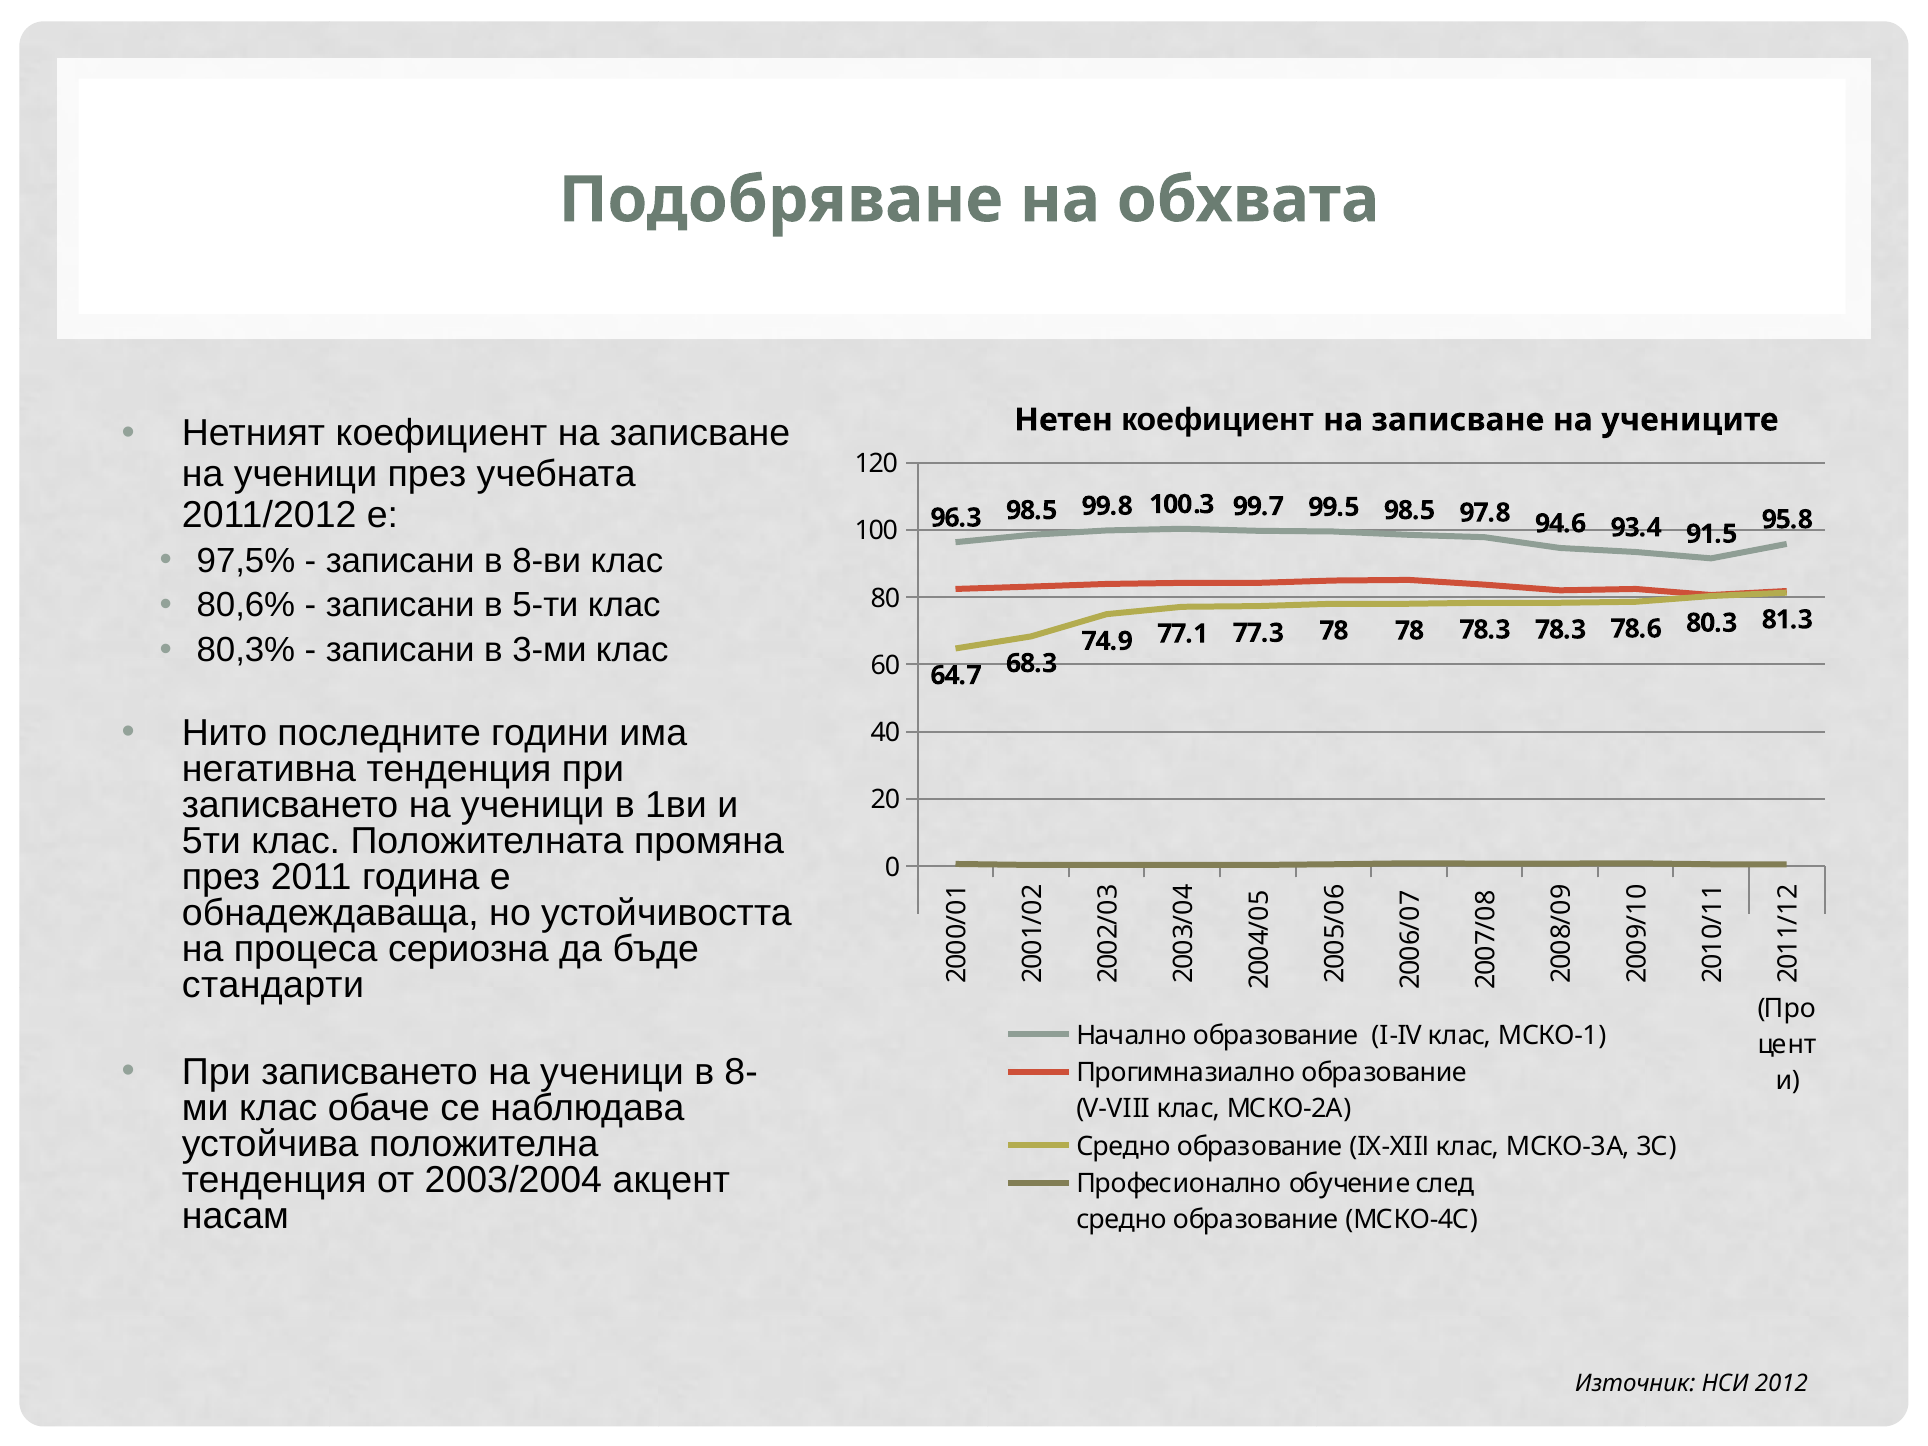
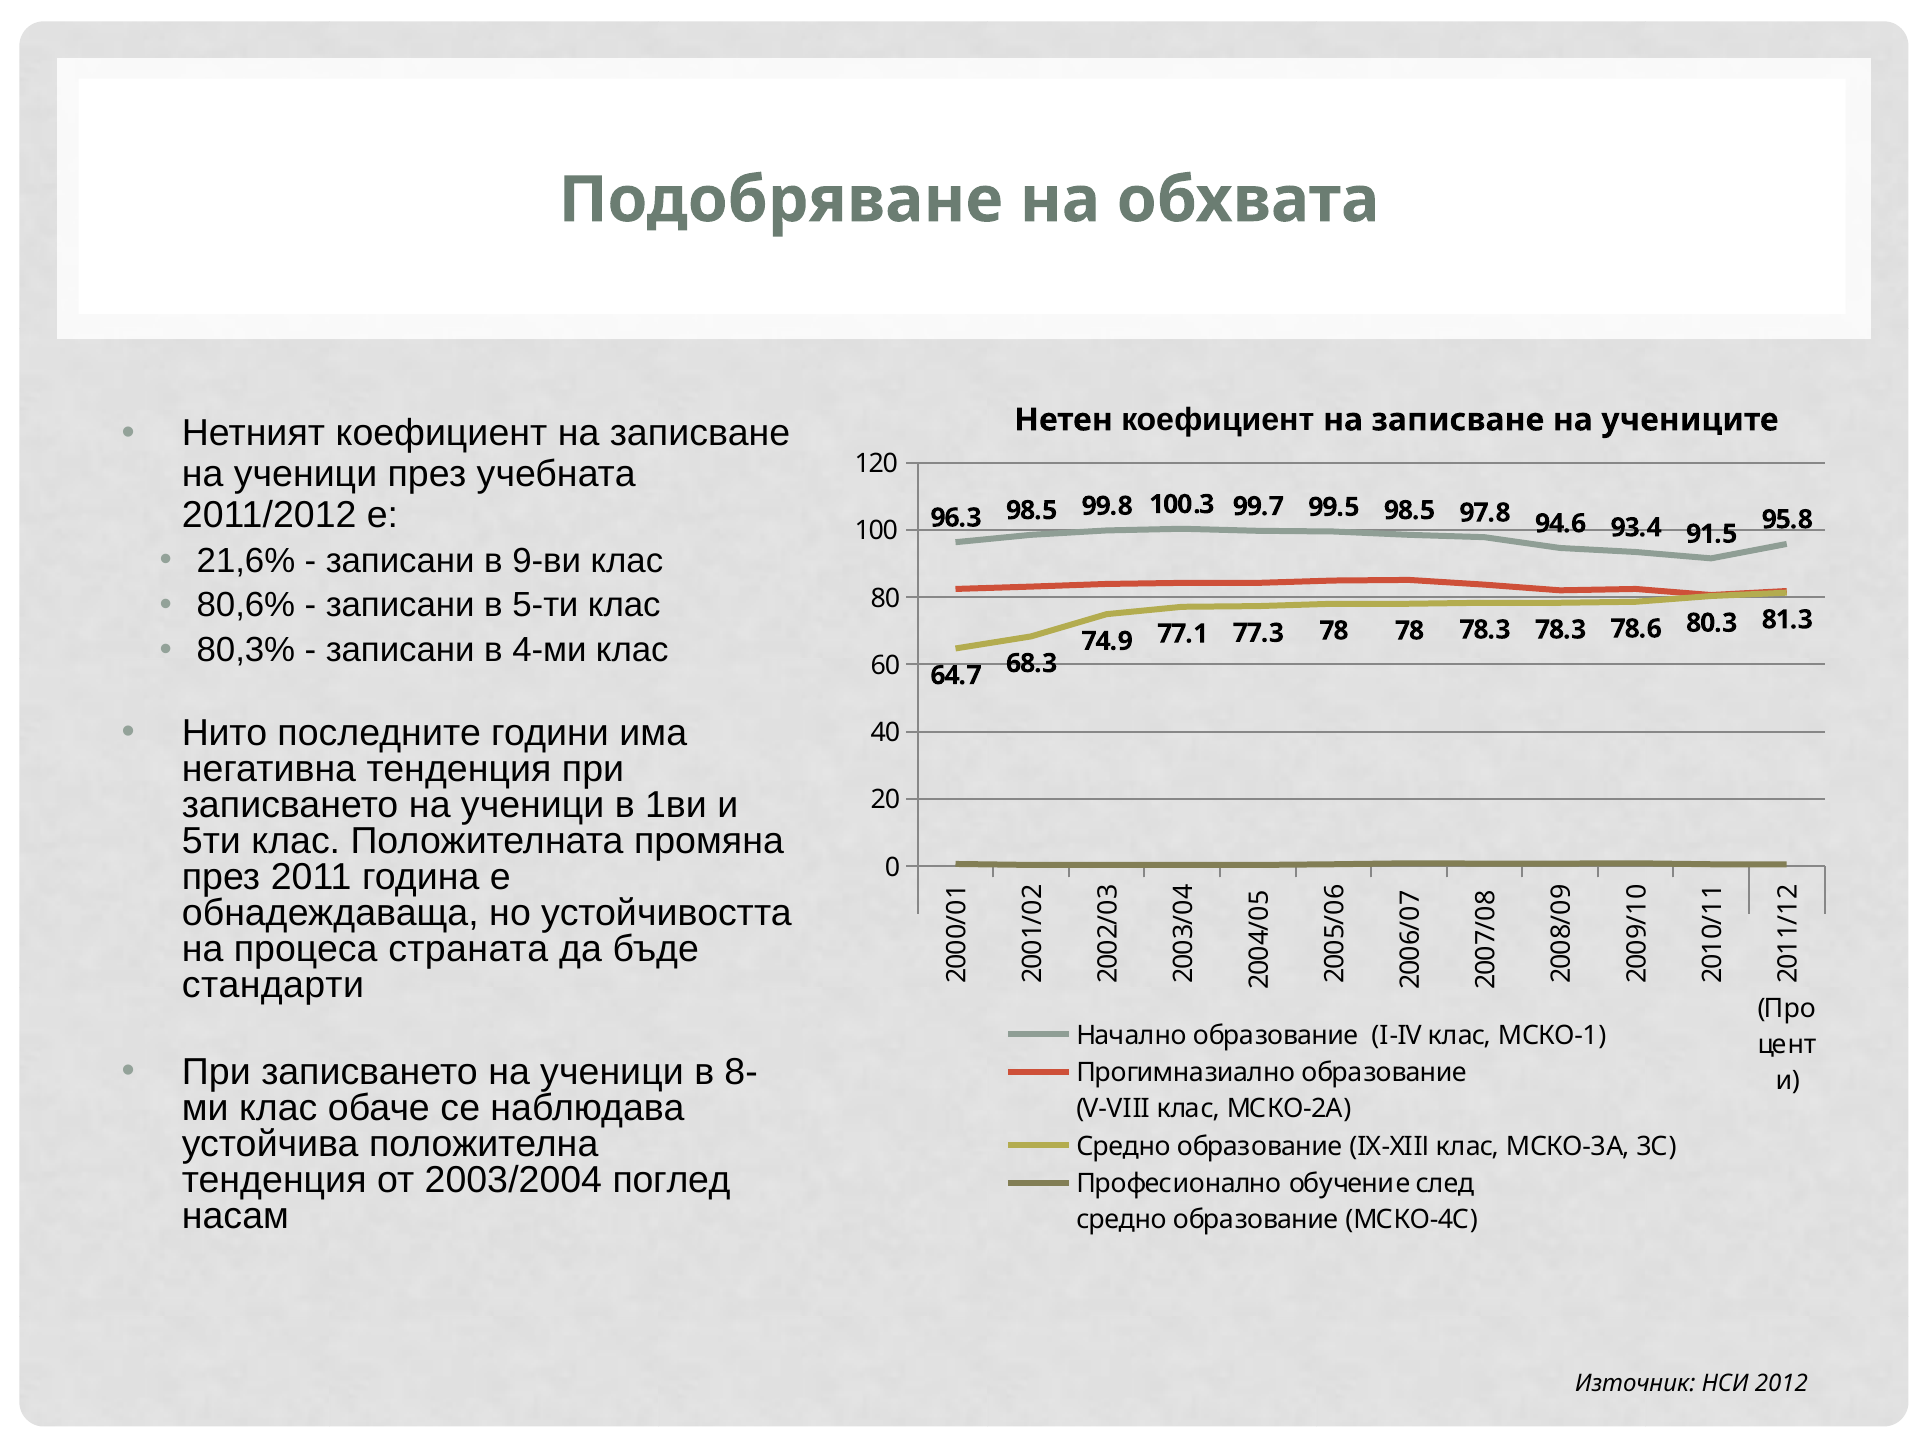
97,5%: 97,5% -> 21,6% (246, 561)
8-ви: 8-ви -> 9-ви (547, 561)
3-ми: 3-ми -> 4-ми (549, 650)
сериозна: сериозна -> страната (468, 949)
акцент: акцент -> поглед (672, 1180)
